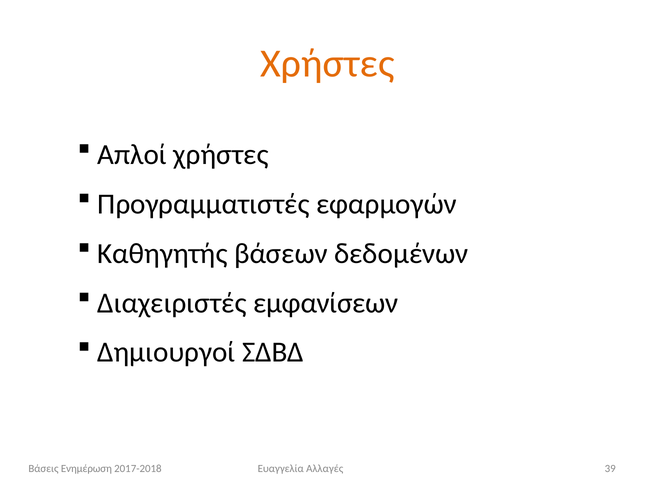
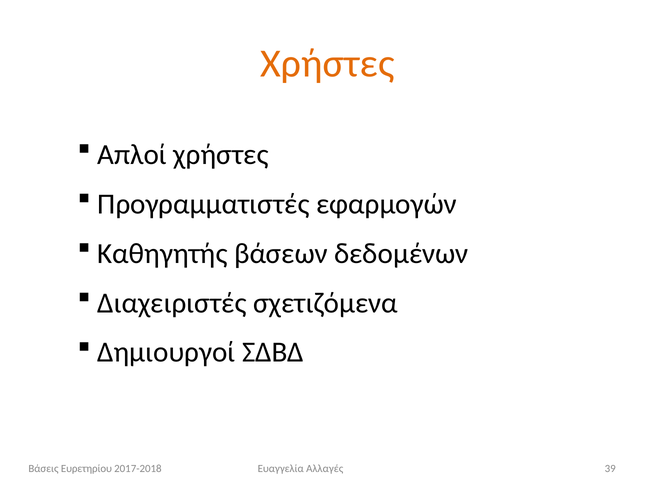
εμφανίσεων: εμφανίσεων -> σχετιζόμενα (326, 303)
Ενημέρωση: Ενημέρωση -> Ευρετηρίου (86, 469)
